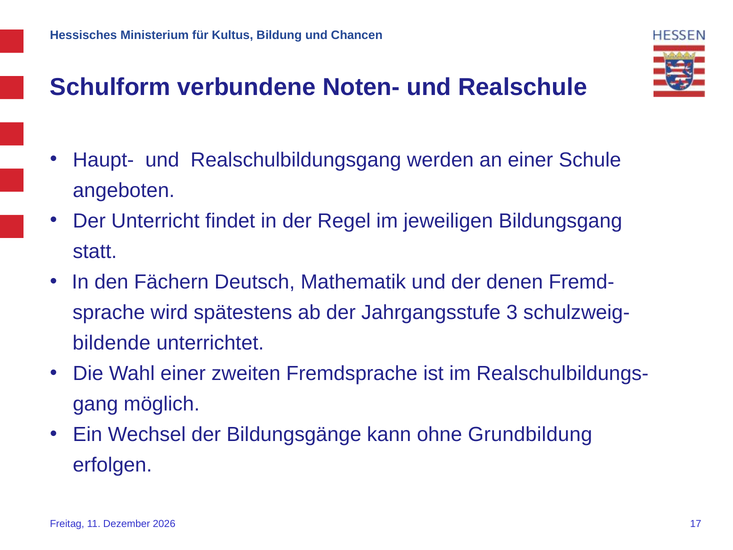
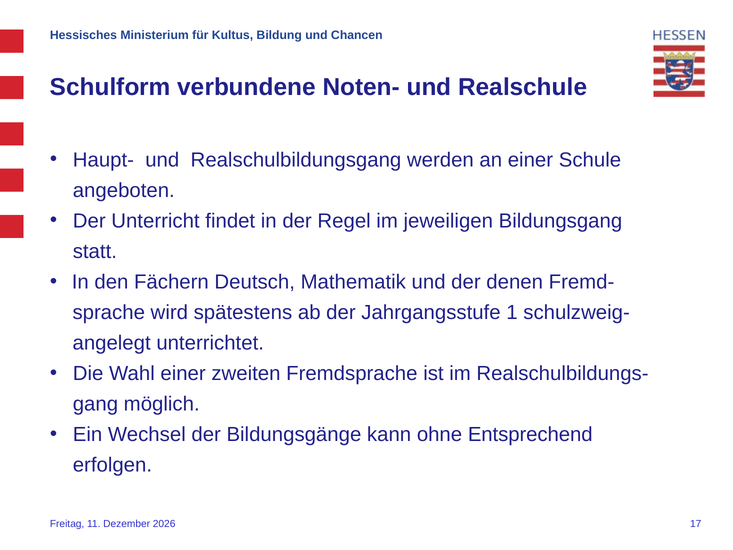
3: 3 -> 1 (512, 312)
bildende: bildende -> angelegt (112, 343)
Grundbildung: Grundbildung -> Entsprechend (530, 434)
